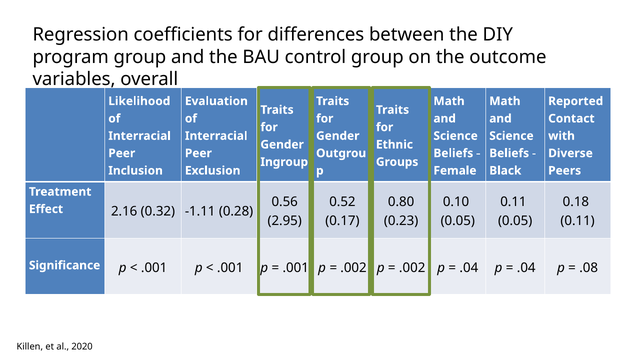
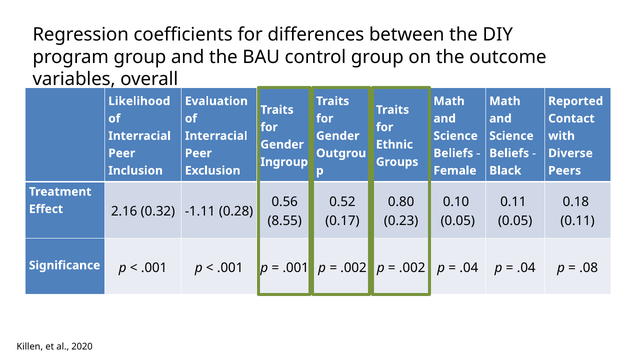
2.95: 2.95 -> 8.55 (285, 221)
